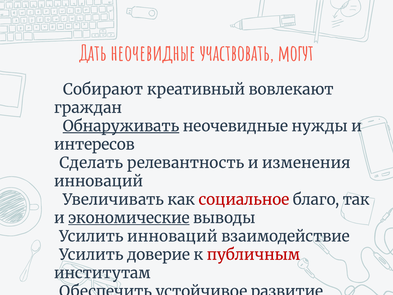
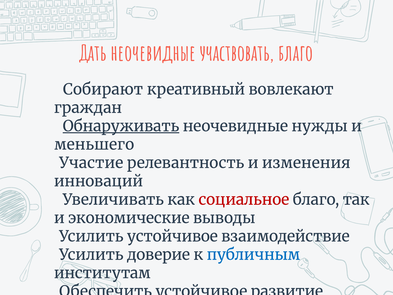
участвовать могут: могут -> благо (295, 54)
интересов: интересов -> меньшего (94, 144)
Сделать: Сделать -> Участие (91, 163)
экономические underline: present -> none (129, 218)
Усилить инноваций: инноваций -> устойчивое (172, 236)
публичным colour: red -> blue (253, 255)
